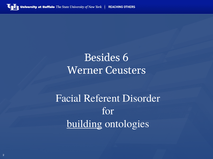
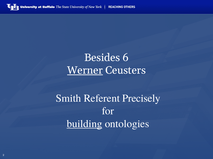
Werner underline: none -> present (85, 71)
Facial: Facial -> Smith (68, 99)
Disorder: Disorder -> Precisely (141, 99)
